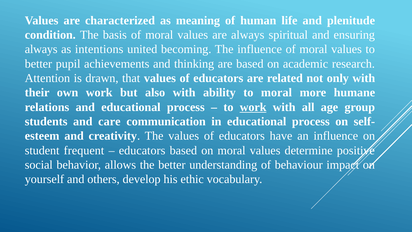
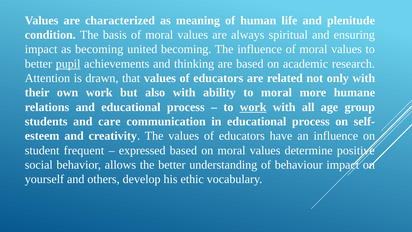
always: always -> impact (41, 49)
as intentions: intentions -> becoming (99, 49)
pupil underline: none -> present (68, 64)
educators: educators -> expressed (142, 150)
